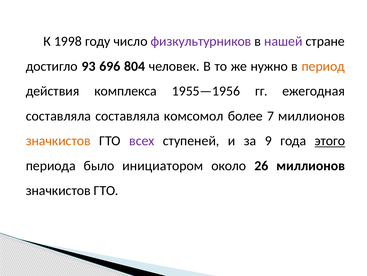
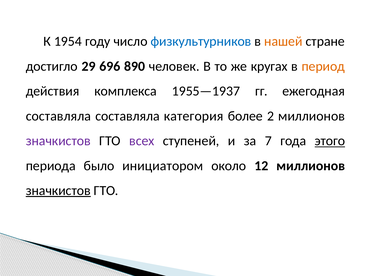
1998: 1998 -> 1954 (68, 41)
физкультурников colour: purple -> blue (201, 41)
нашей colour: purple -> orange (283, 41)
93: 93 -> 29 (89, 66)
804: 804 -> 890 (135, 66)
нужно: нужно -> кругах (269, 66)
1955—1956: 1955—1956 -> 1955—1937 (206, 91)
комсомол: комсомол -> категория (194, 116)
7: 7 -> 2 (271, 116)
значкистов colour: orange -> purple (58, 140)
9: 9 -> 7 (268, 140)
26: 26 -> 12 (261, 165)
значкистов underline: none -> present (58, 190)
